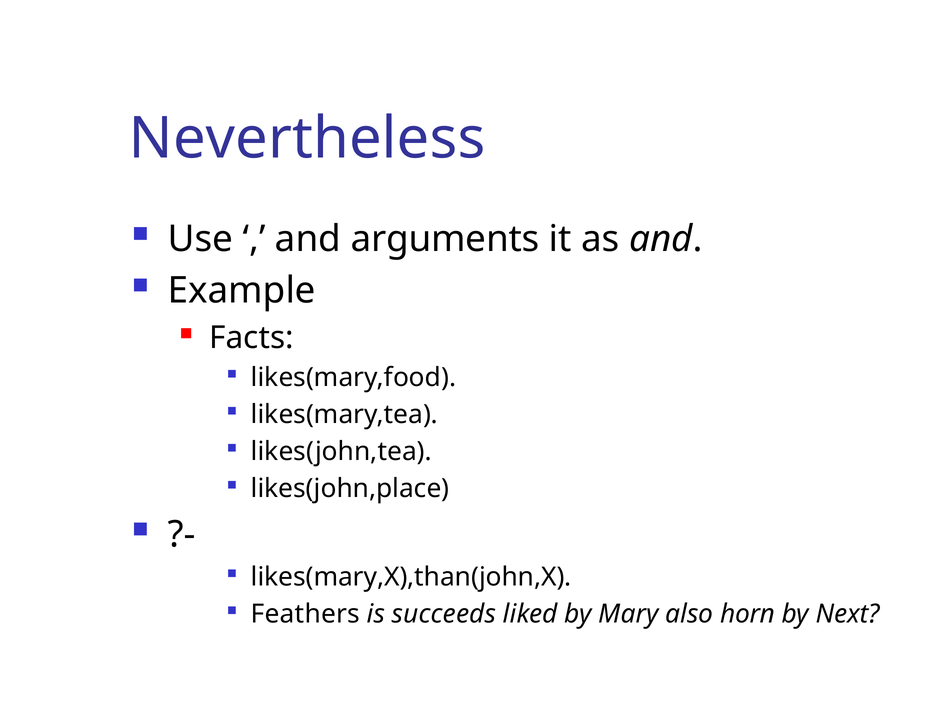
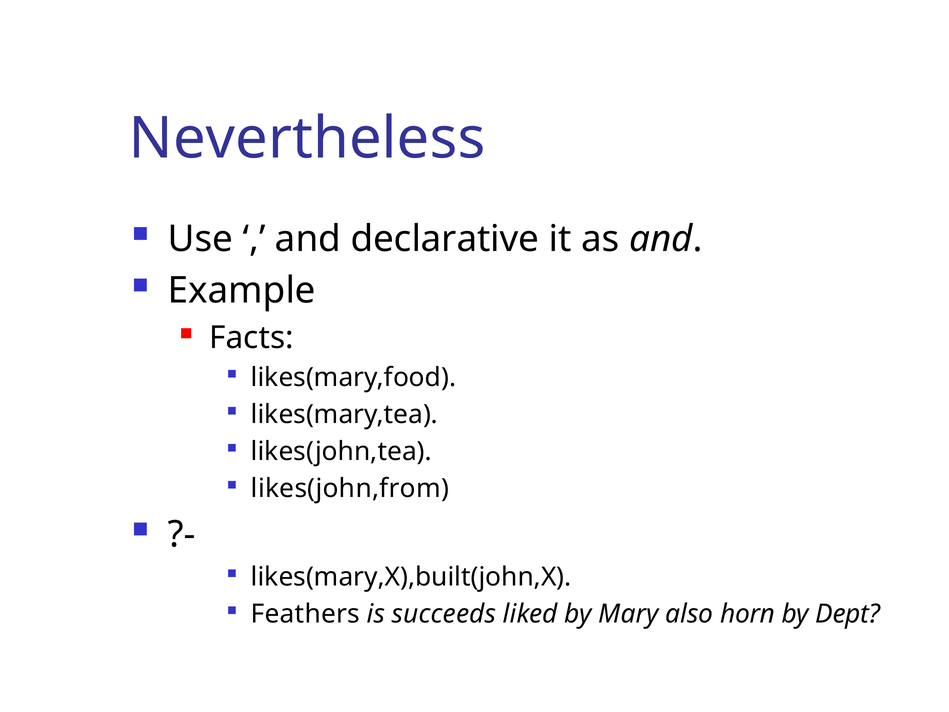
arguments: arguments -> declarative (445, 239)
likes(john,place: likes(john,place -> likes(john,from (350, 488)
likes(mary,X),than(john,X: likes(mary,X),than(john,X -> likes(mary,X),built(john,X (411, 577)
Next: Next -> Dept (848, 614)
